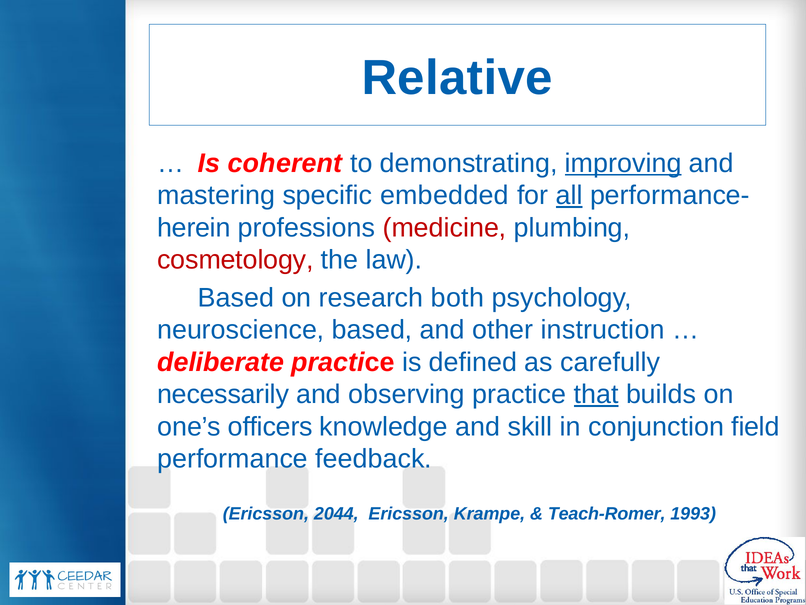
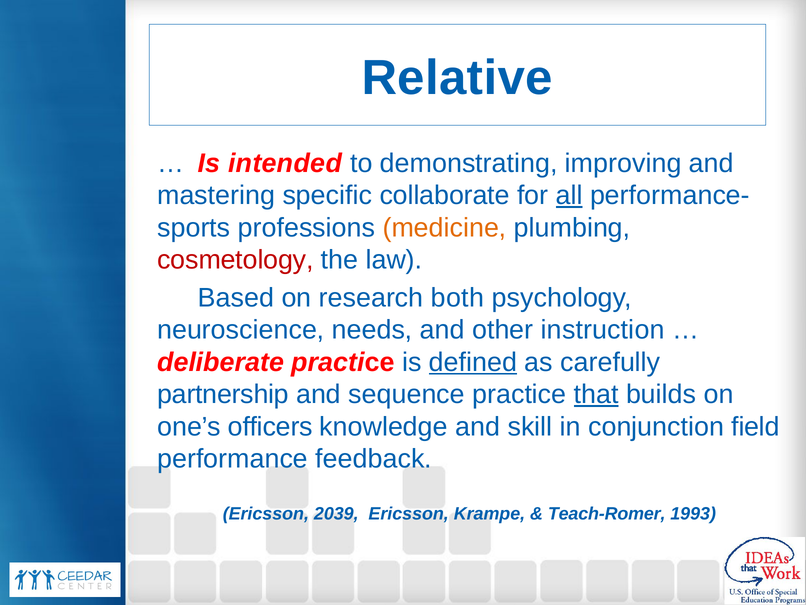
coherent: coherent -> intended (285, 163)
improving underline: present -> none (623, 163)
embedded: embedded -> collaborate (445, 195)
herein: herein -> sports (194, 228)
medicine colour: red -> orange (445, 228)
neuroscience based: based -> needs (372, 330)
defined underline: none -> present (473, 362)
necessarily: necessarily -> partnership (223, 394)
observing: observing -> sequence (407, 394)
2044: 2044 -> 2039 (336, 513)
